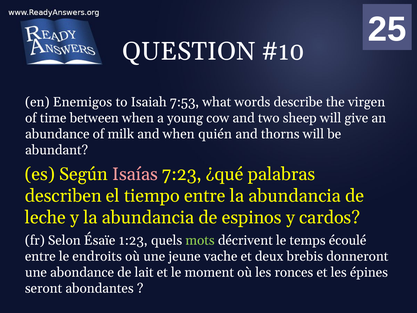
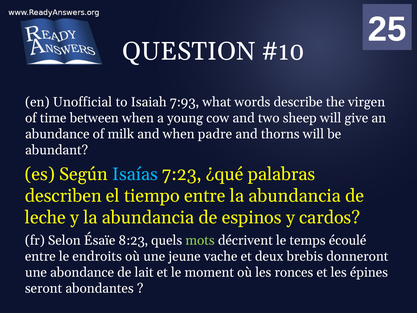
Enemigos: Enemigos -> Unofficial (82, 102)
7:53: 7:53 -> 7:93 (185, 102)
quién: quién -> padre (215, 134)
Isaías colour: pink -> light blue (135, 174)
1:23: 1:23 -> 8:23 (133, 240)
